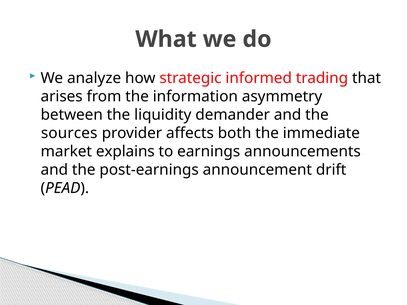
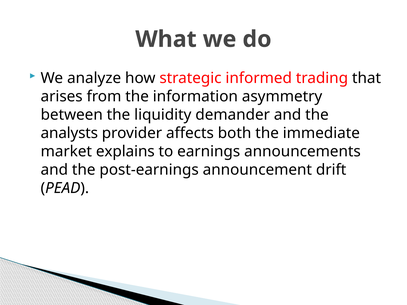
sources: sources -> analysts (69, 133)
